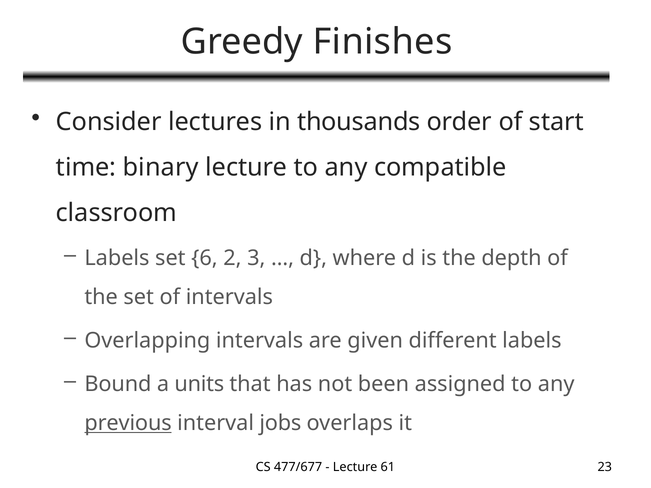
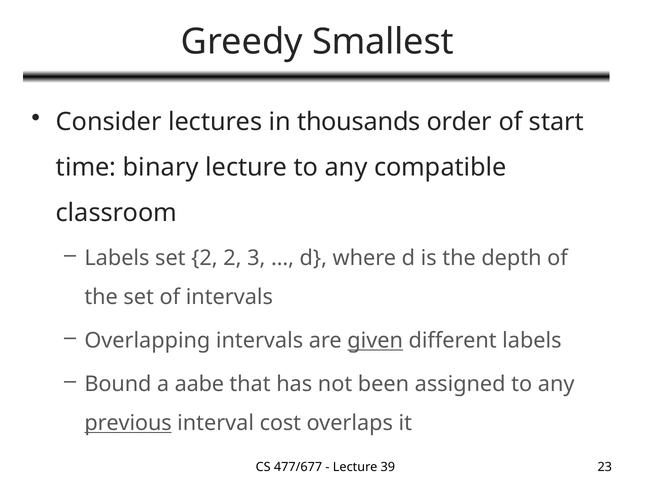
Finishes: Finishes -> Smallest (383, 42)
set 6: 6 -> 2 (204, 258)
given underline: none -> present (375, 341)
units: units -> aabe (199, 384)
jobs: jobs -> cost (280, 423)
61: 61 -> 39 (388, 467)
